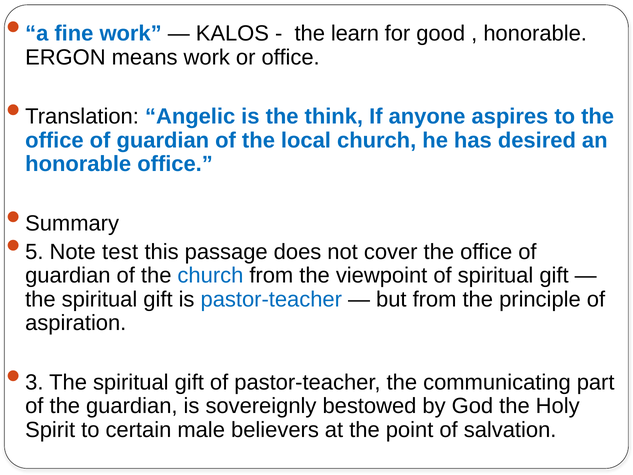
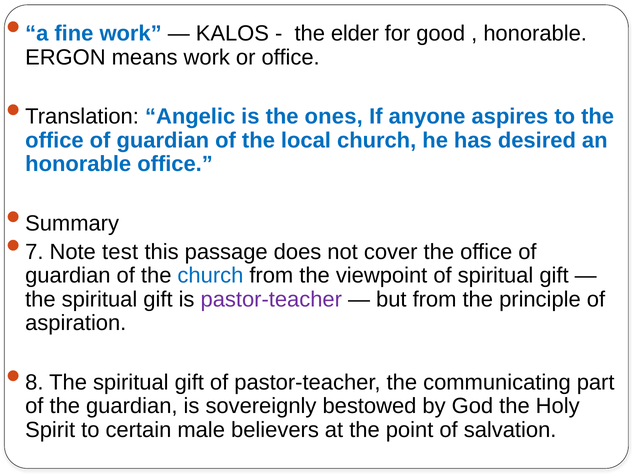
learn: learn -> elder (355, 34)
think: think -> ones (334, 117)
5: 5 -> 7 (34, 252)
pastor-teacher colour: blue -> purple (271, 299)
3: 3 -> 8 (34, 382)
